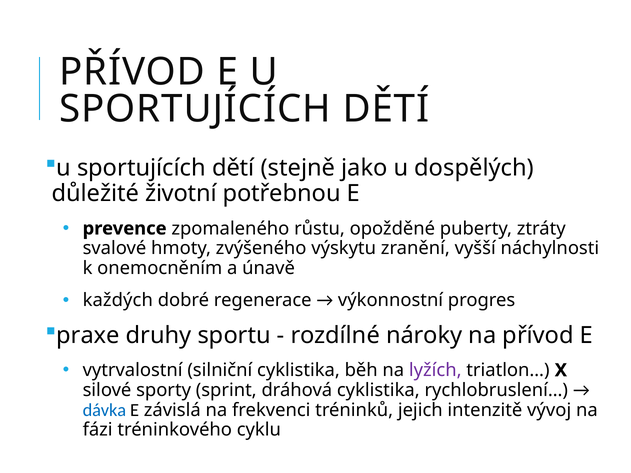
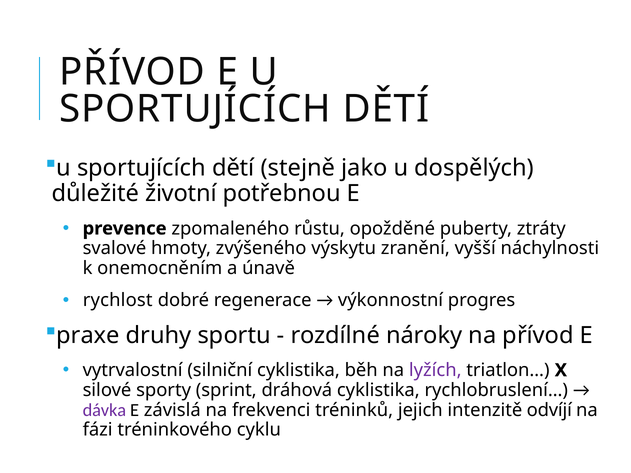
každých: každých -> rychlost (118, 300)
dávka colour: blue -> purple (104, 410)
vývoj: vývoj -> odvíjí (549, 410)
